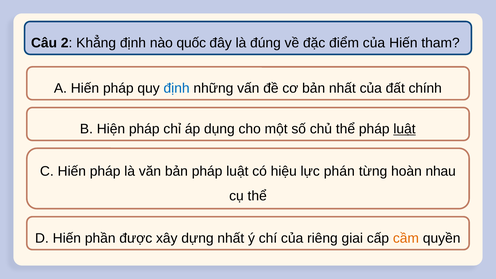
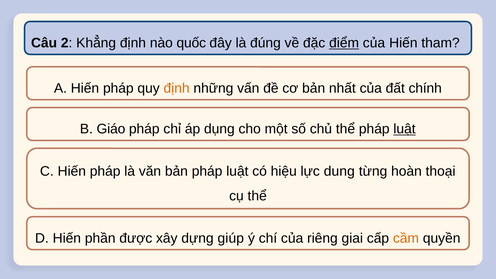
điểm underline: none -> present (344, 43)
định colour: blue -> orange (177, 88)
Hiện: Hiện -> Giáo (111, 129)
phán: phán -> dung (339, 171)
nhau: nhau -> thoại (441, 171)
dựng nhất: nhất -> giúp (231, 238)
